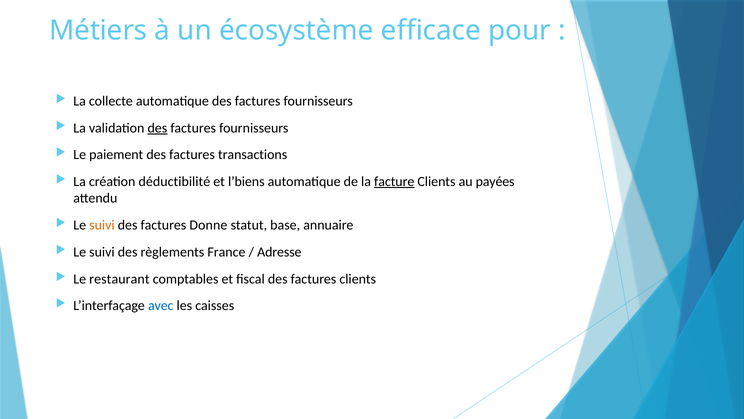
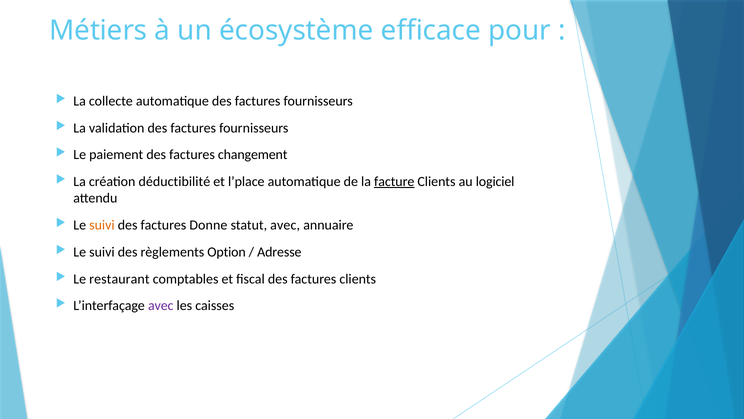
des underline: present -> none (157, 128)
transactions: transactions -> changement (253, 155)
l’biens: l’biens -> l’place (246, 181)
payées: payées -> logiciel (495, 181)
statut base: base -> avec (285, 225)
France: France -> Option (227, 252)
avec colour: blue -> purple (161, 305)
